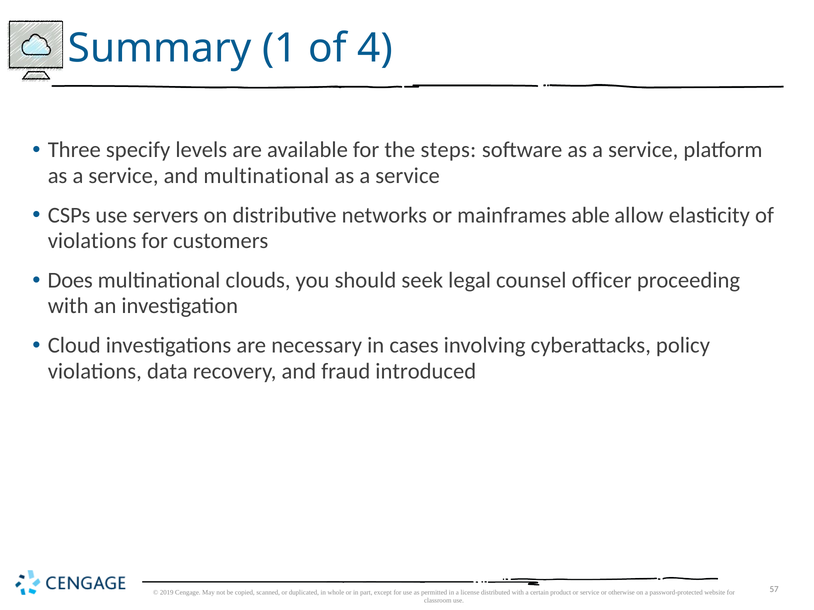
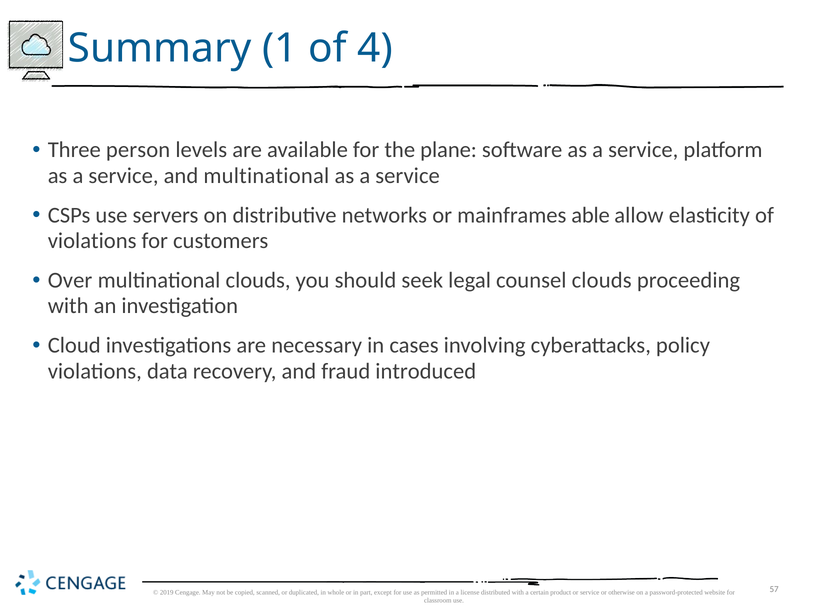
specify: specify -> person (138, 150)
steps: steps -> plane (449, 150)
Does: Does -> Over (70, 280)
counsel officer: officer -> clouds (602, 280)
